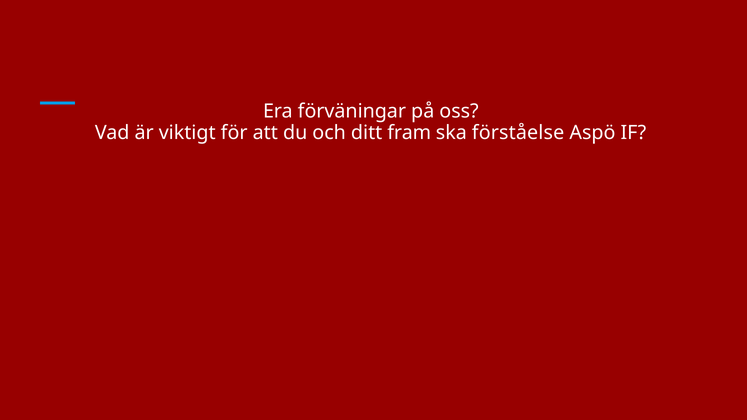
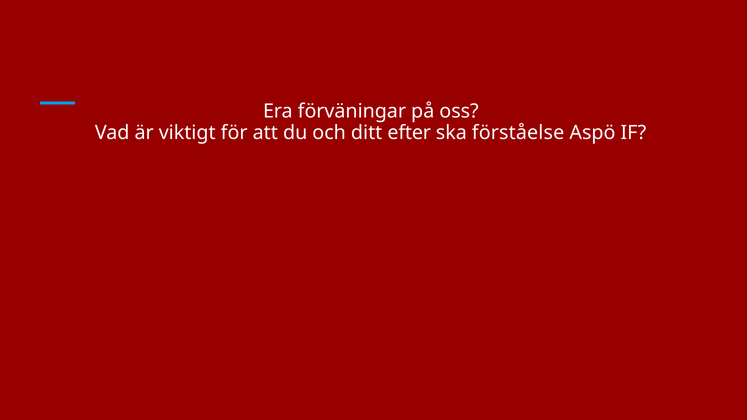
fram: fram -> efter (409, 133)
